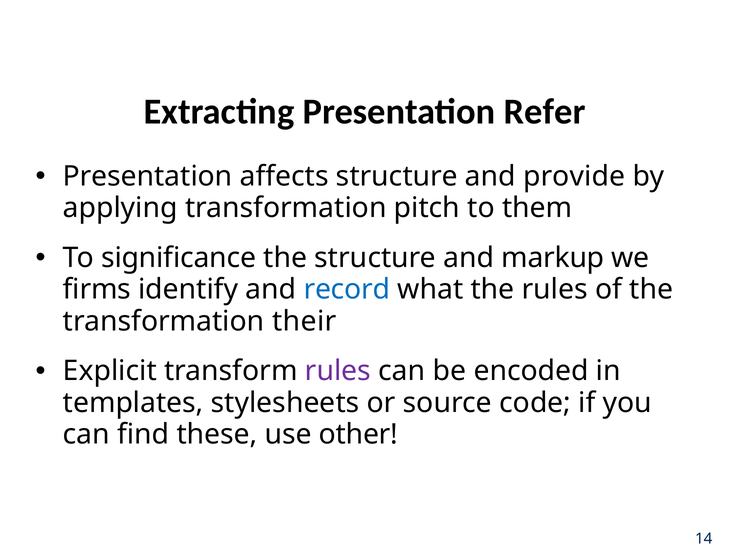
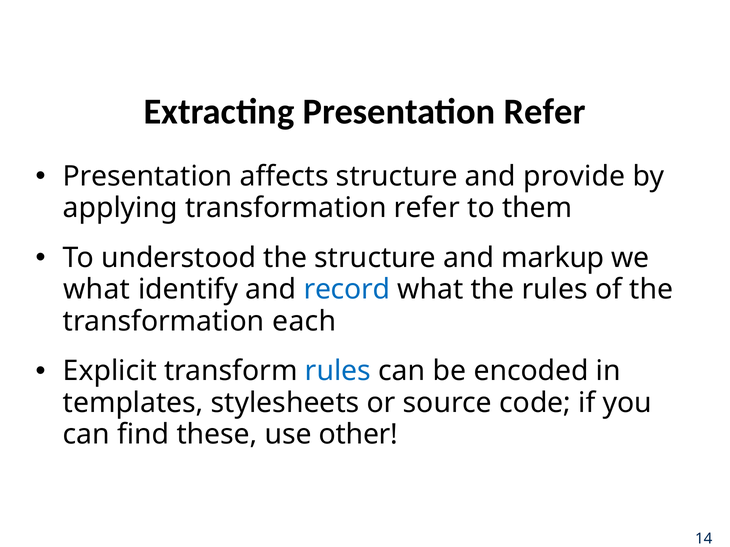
transformation pitch: pitch -> refer (427, 208)
significance: significance -> understood (179, 258)
firms: firms -> what (97, 290)
their: their -> each (304, 322)
rules colour: purple -> blue (338, 371)
